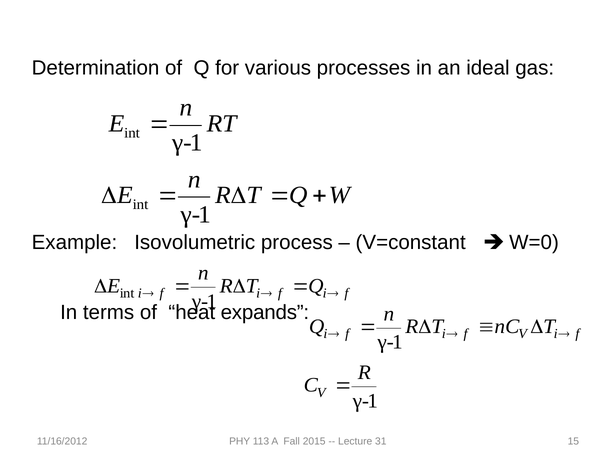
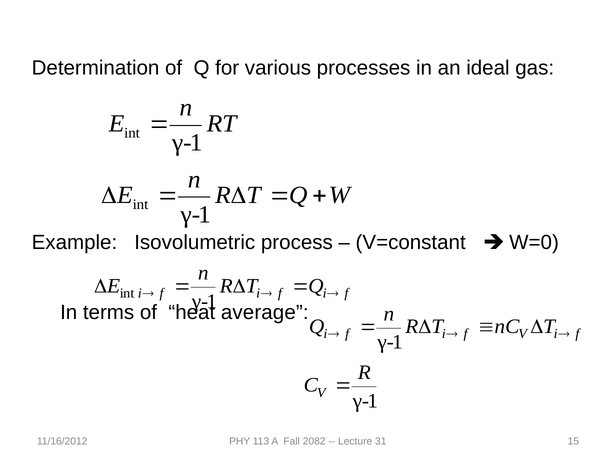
expands: expands -> average (265, 312)
2015: 2015 -> 2082 (314, 441)
